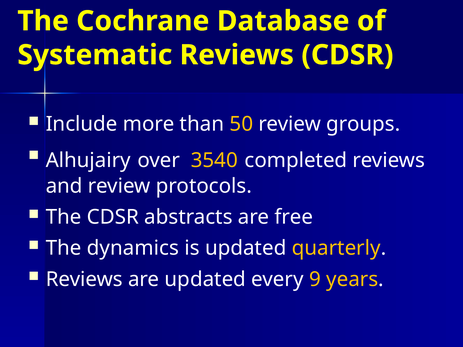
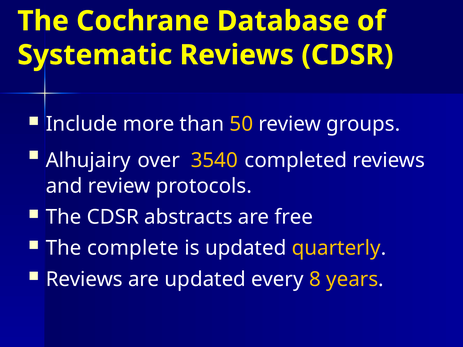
dynamics: dynamics -> complete (133, 248)
9: 9 -> 8 (315, 279)
